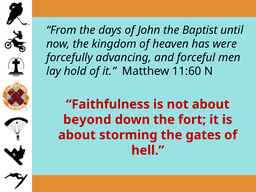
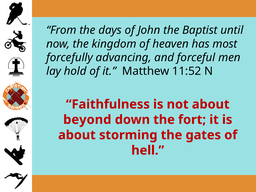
were: were -> most (225, 44)
11:60: 11:60 -> 11:52 (187, 71)
